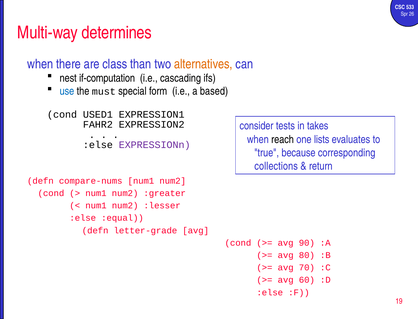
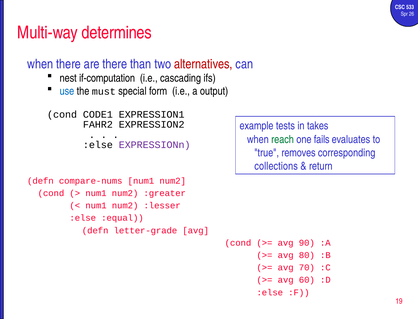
are class: class -> there (115, 64)
alternatives colour: orange -> red (203, 64)
based: based -> output (214, 91)
USED1: USED1 -> CODE1 (98, 114)
consider: consider -> example (256, 126)
reach colour: black -> green (283, 139)
lists: lists -> fails (322, 139)
because: because -> removes (299, 153)
